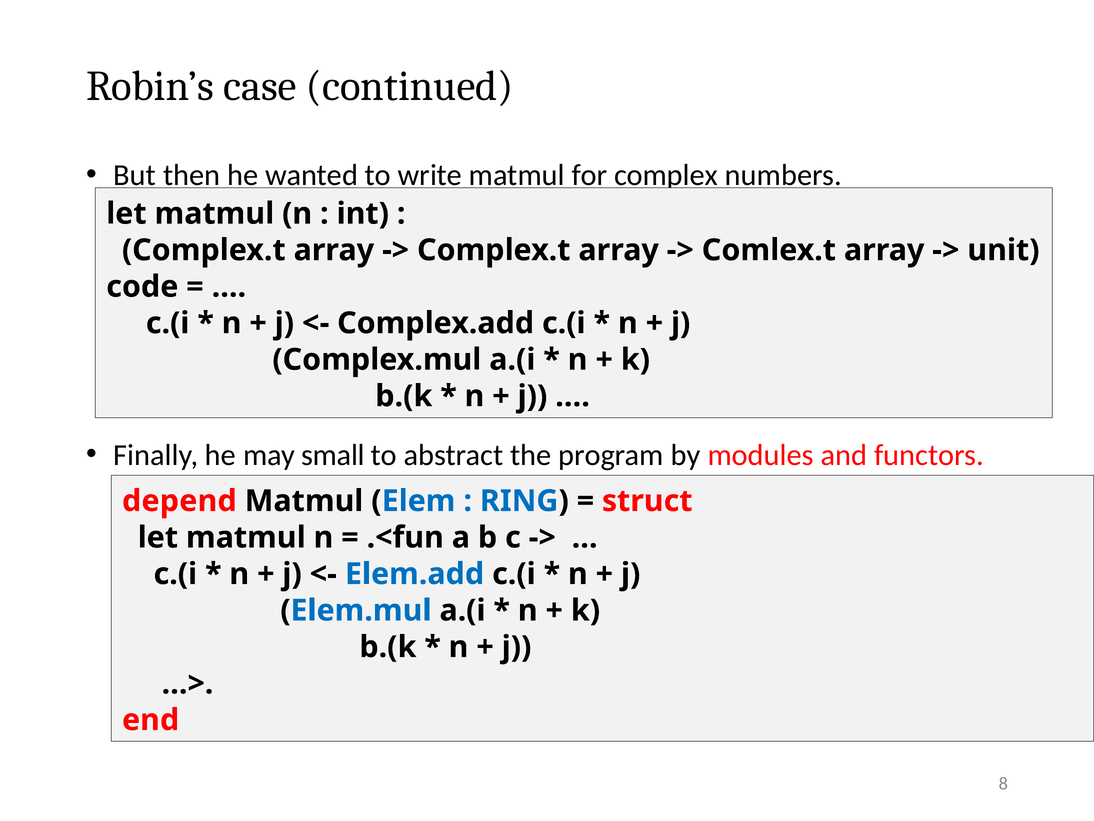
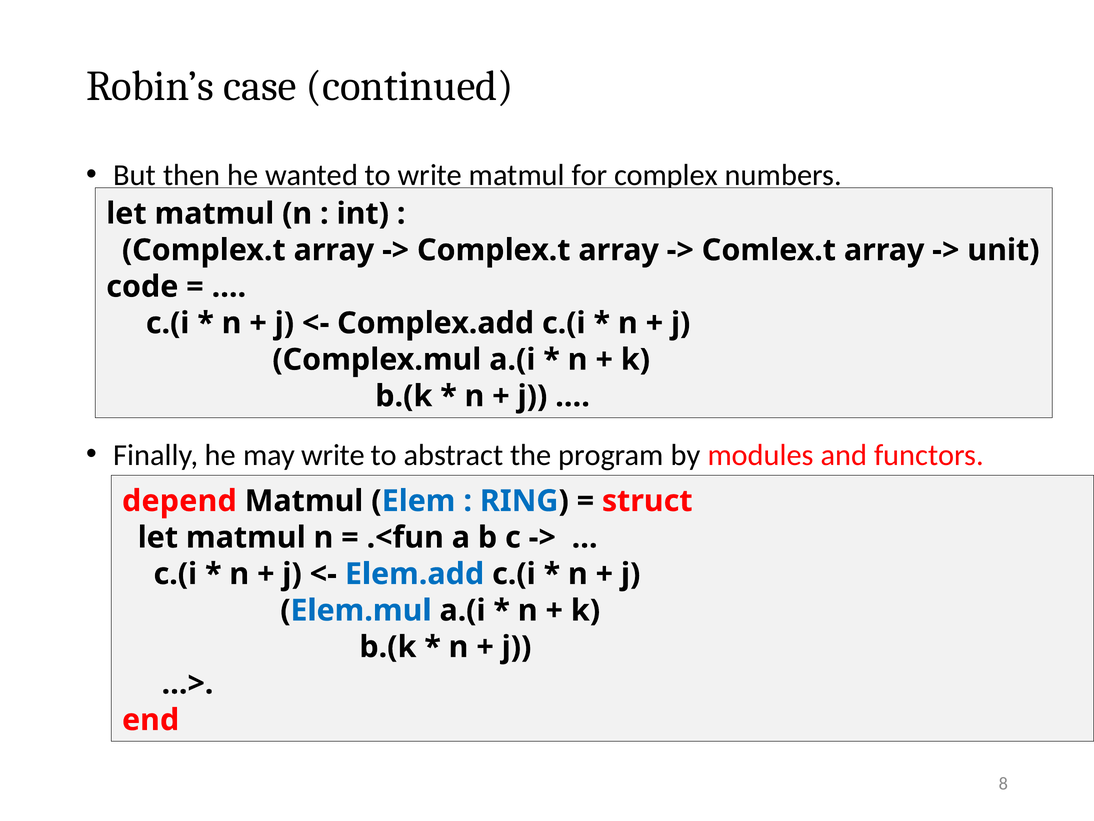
may small: small -> write (333, 455)
